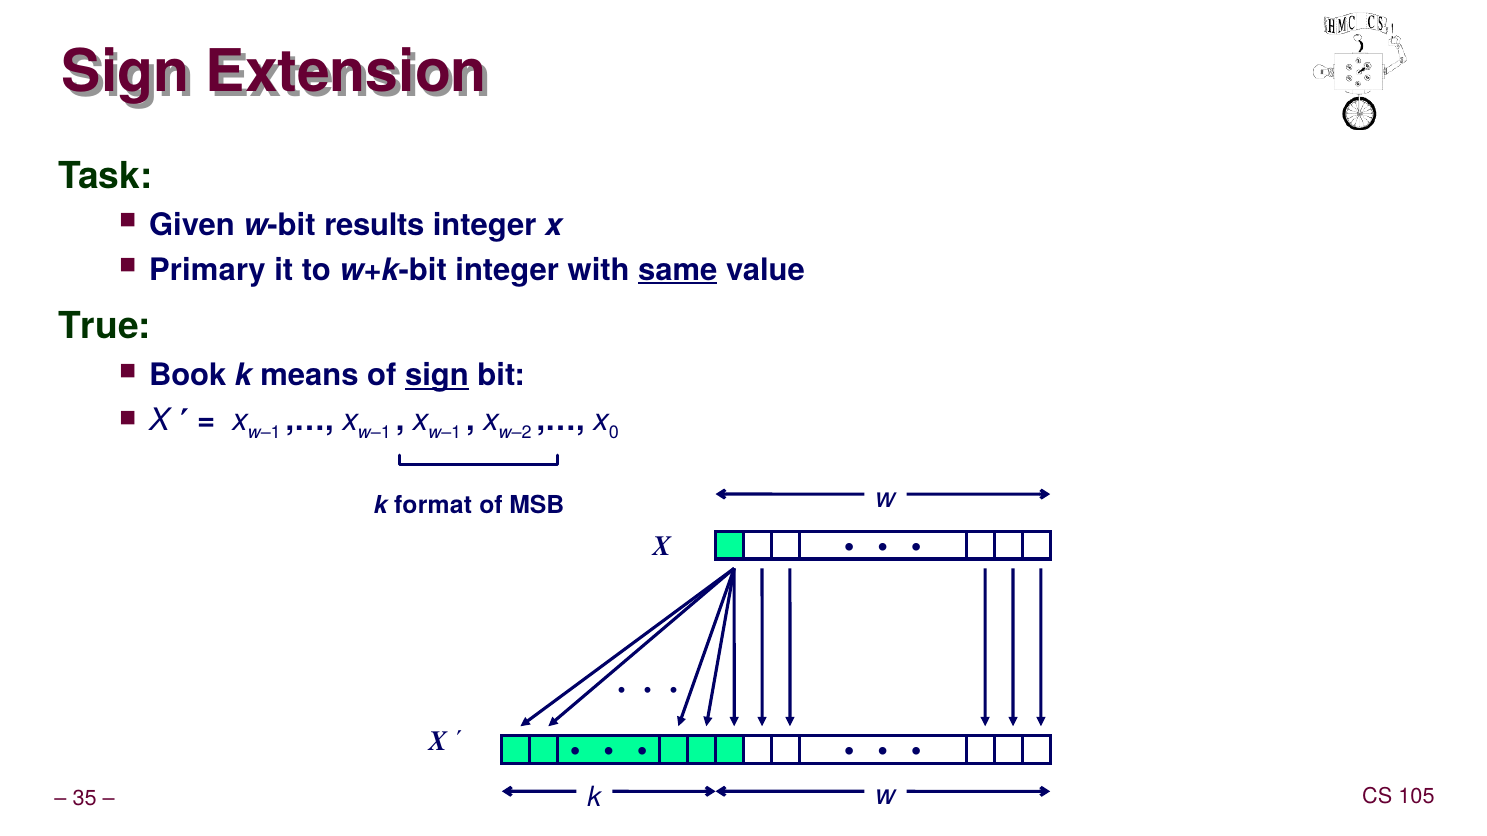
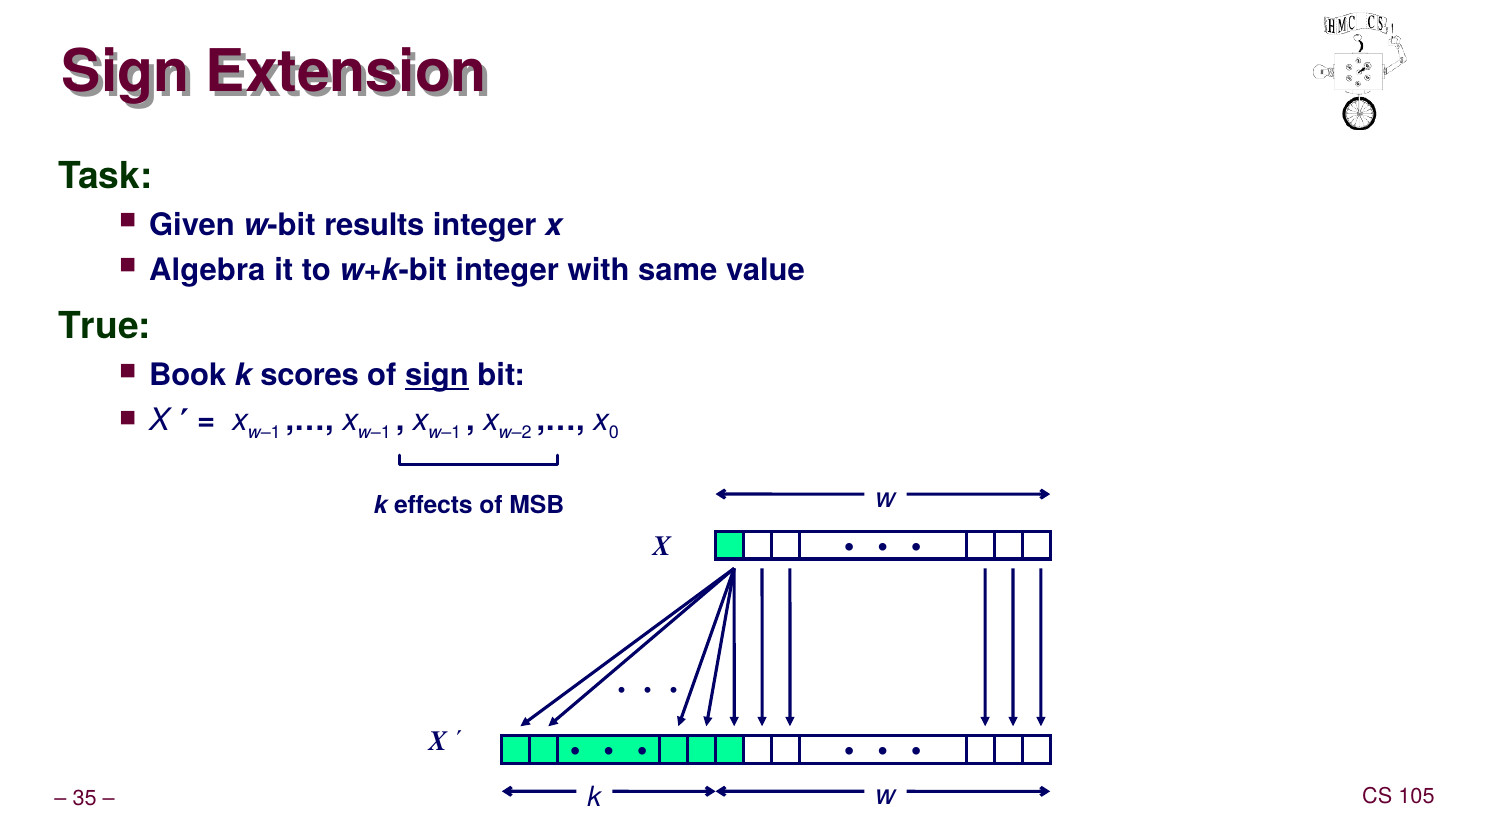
Primary: Primary -> Algebra (207, 270)
same underline: present -> none (678, 270)
means: means -> scores (310, 376)
format: format -> effects (433, 505)
